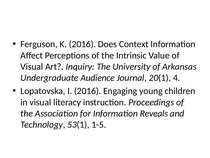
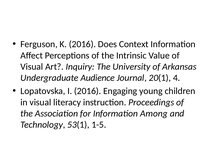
Reveals: Reveals -> Among (154, 113)
